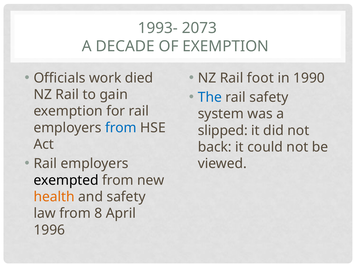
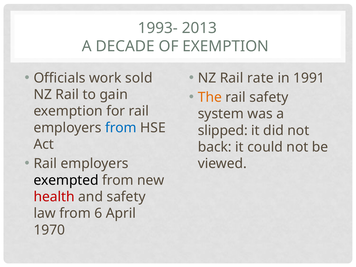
2073: 2073 -> 2013 (199, 28)
died: died -> sold (139, 78)
foot: foot -> rate (260, 78)
1990: 1990 -> 1991 (309, 78)
The colour: blue -> orange (210, 97)
health colour: orange -> red (54, 197)
8: 8 -> 6 (98, 213)
1996: 1996 -> 1970 (49, 230)
